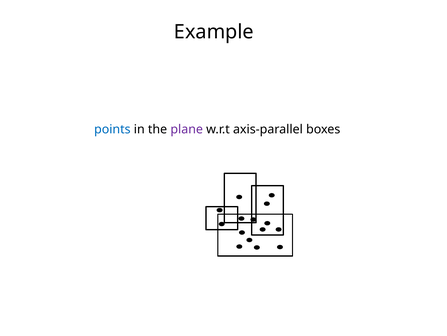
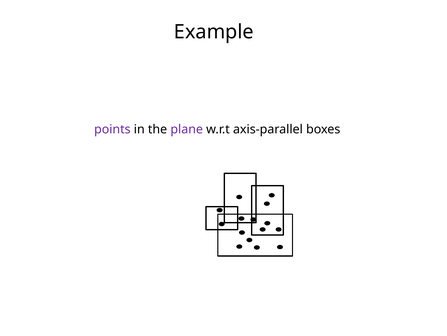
points colour: blue -> purple (112, 129)
